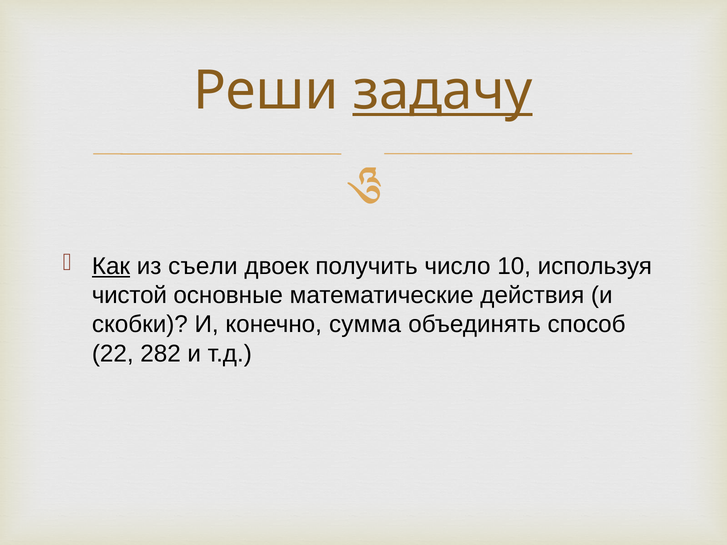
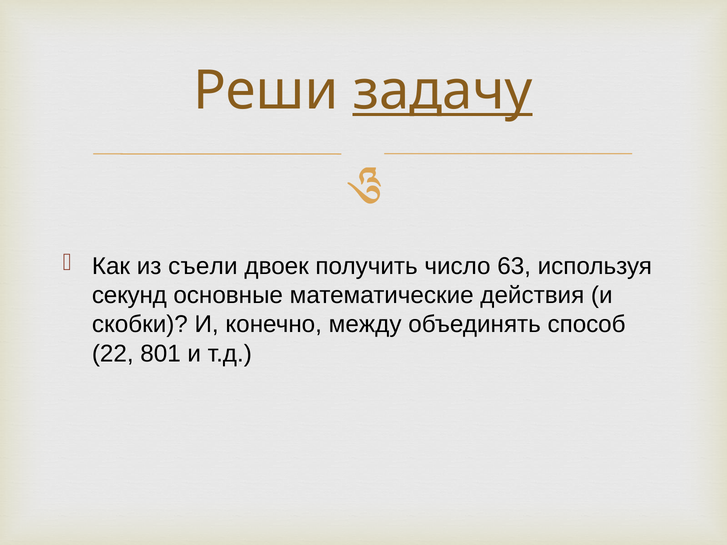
Как underline: present -> none (111, 266)
10: 10 -> 63 (514, 266)
чистой: чистой -> секунд (129, 296)
сумма: сумма -> между (365, 325)
282: 282 -> 801 (161, 354)
